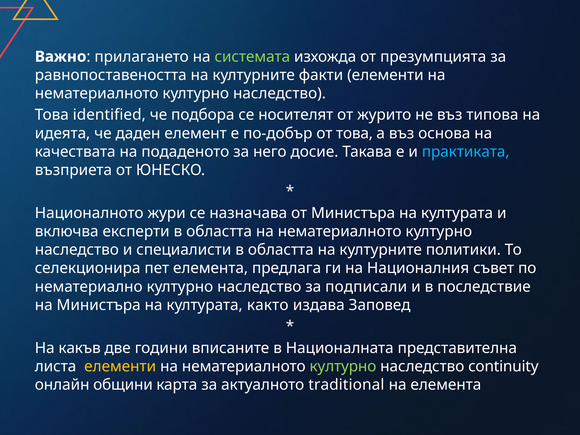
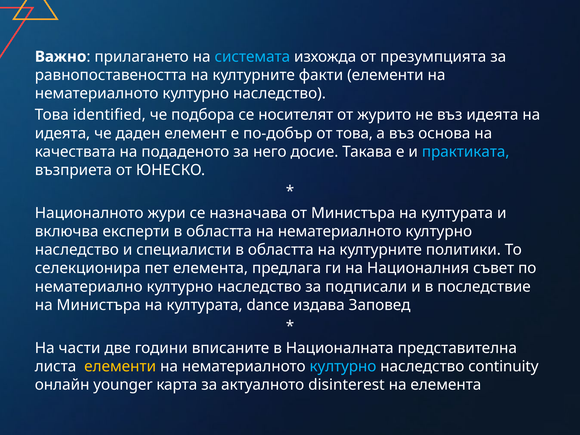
системата colour: light green -> light blue (252, 57)
въз типова: типова -> идеята (492, 115)
както: както -> dance (268, 305)
какъв: какъв -> части (79, 348)
културно colour: light green -> light blue (343, 366)
общини: общини -> younger (123, 385)
traditional: traditional -> disinterest (346, 385)
